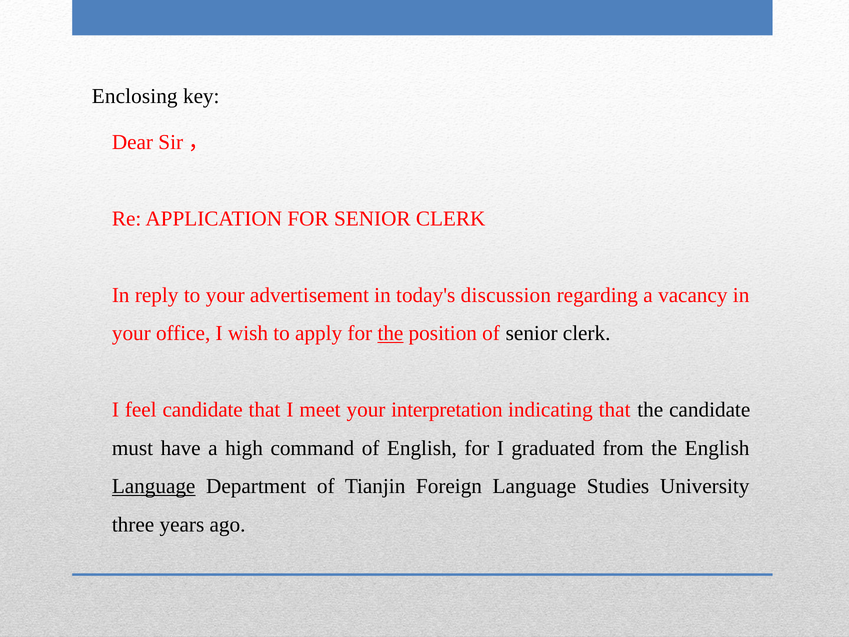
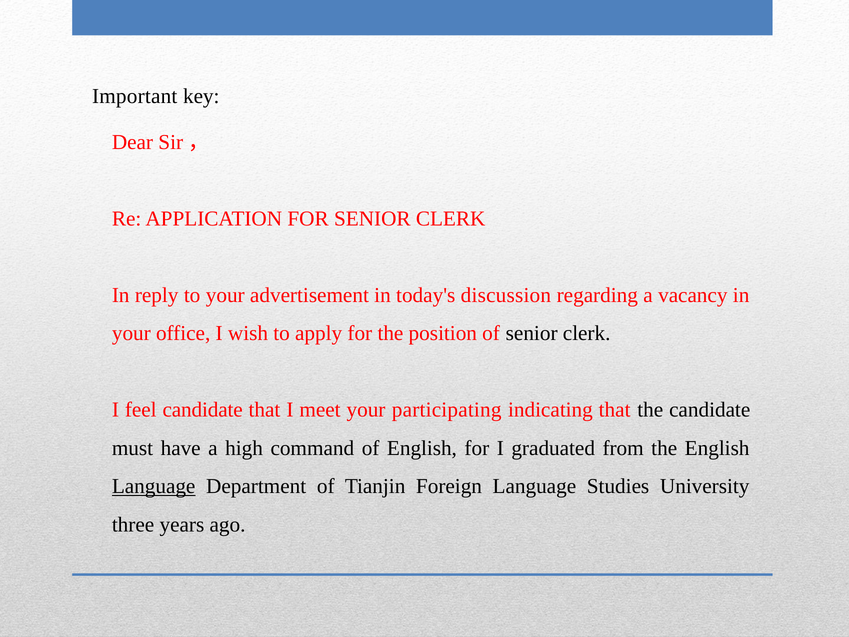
Enclosing: Enclosing -> Important (135, 96)
the underline: present -> none (390, 333)
interpretation: interpretation -> participating (447, 410)
